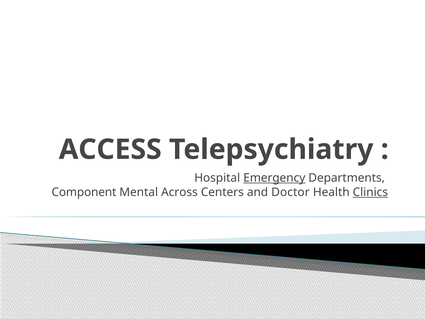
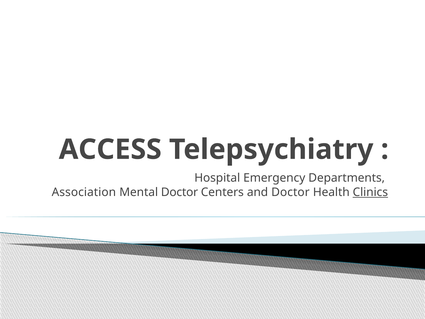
Emergency underline: present -> none (274, 178)
Component: Component -> Association (84, 192)
Mental Across: Across -> Doctor (180, 192)
